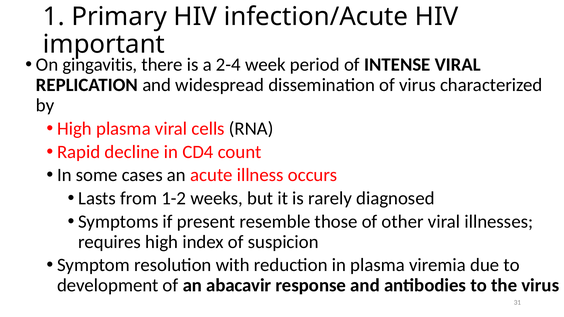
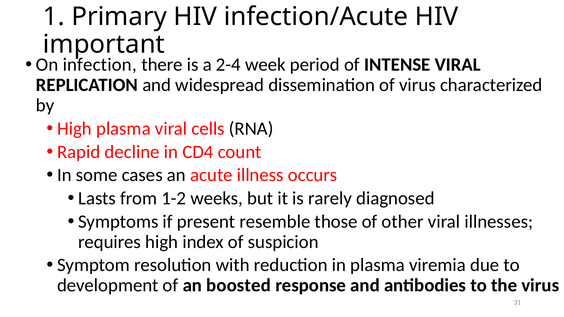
gingavitis: gingavitis -> infection (100, 65)
abacavir: abacavir -> boosted (239, 286)
